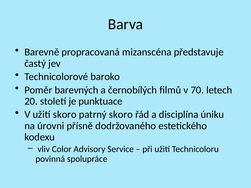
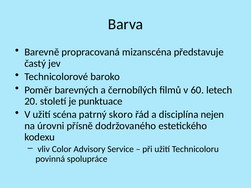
70: 70 -> 60 (197, 90)
užití skoro: skoro -> scéna (65, 115)
úniku: úniku -> nejen (212, 115)
